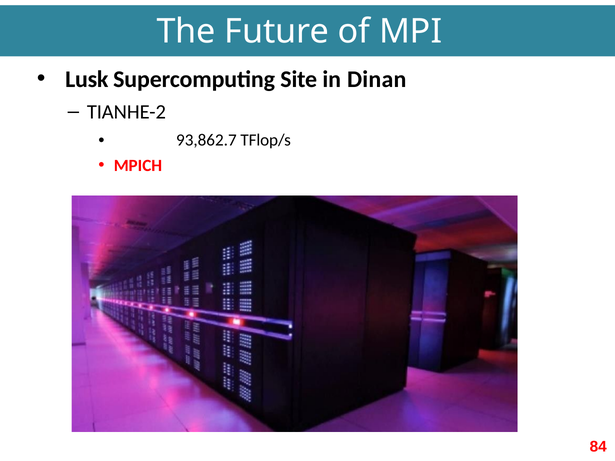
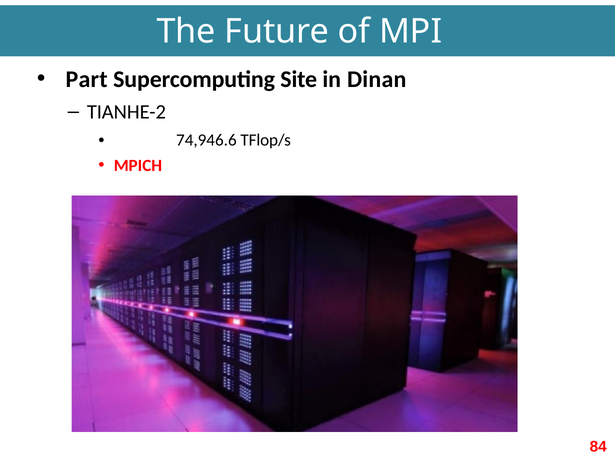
Lusk: Lusk -> Part (87, 79)
93,862.7: 93,862.7 -> 74,946.6 (206, 140)
